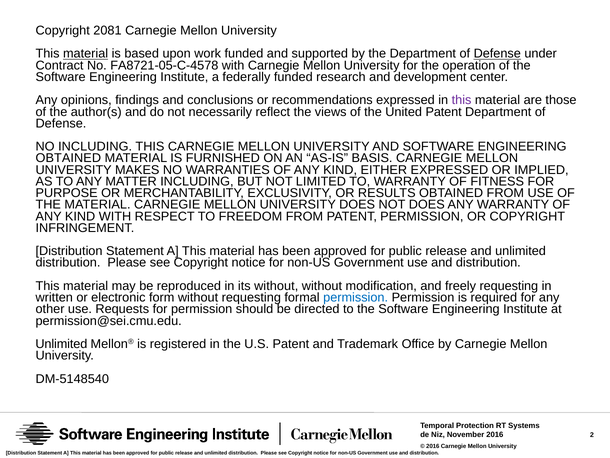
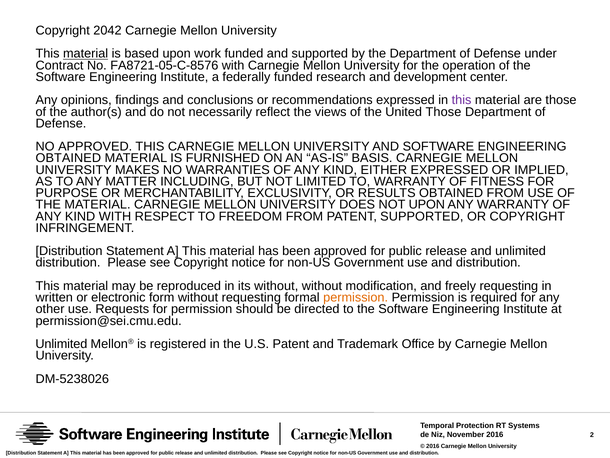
2081: 2081 -> 2042 (107, 30)
Defense underline: present -> none (497, 54)
FA8721-05-C-4578: FA8721-05-C-4578 -> FA8721-05-C-8576 (164, 65)
United Patent: Patent -> Those (443, 112)
NO INCLUDING: INCLUDING -> APPROVED (95, 146)
NOT DOES: DOES -> UPON (427, 204)
PATENT PERMISSION: PERMISSION -> SUPPORTED (422, 216)
permission colour: blue -> orange (356, 297)
DM-5148540: DM-5148540 -> DM-5238026 (72, 378)
